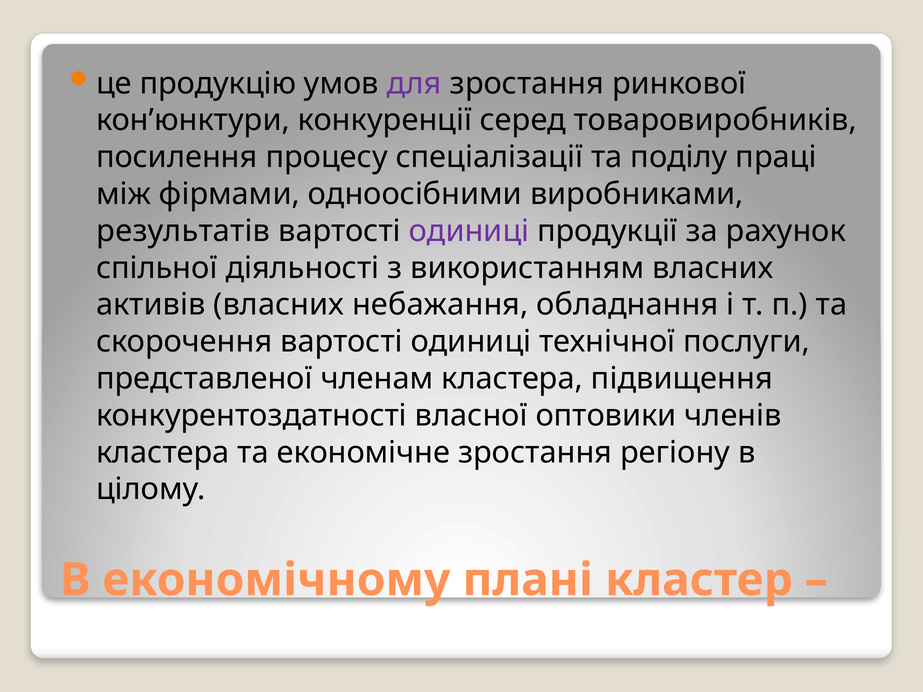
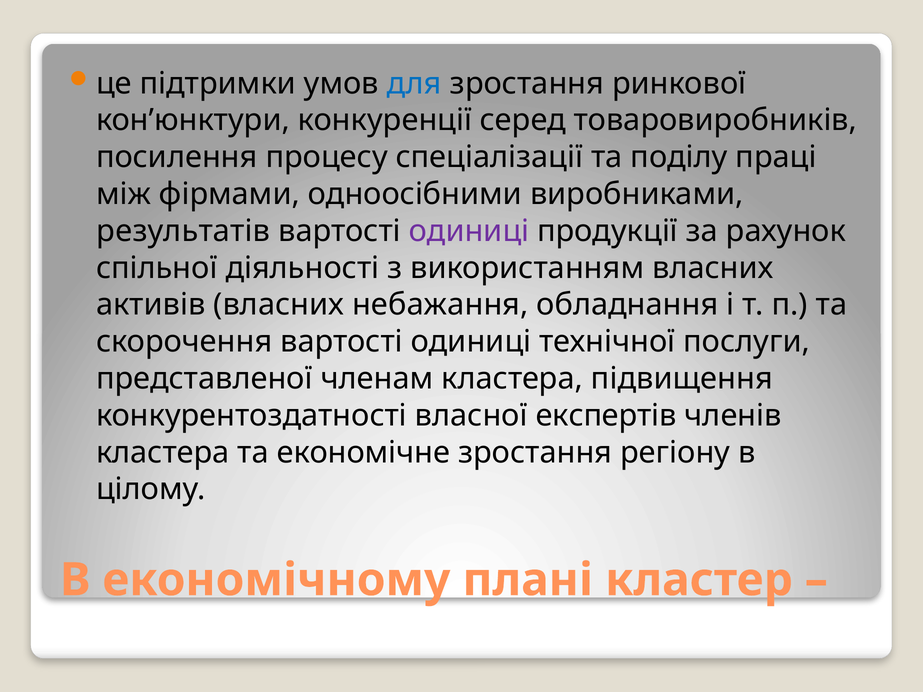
продукцію: продукцію -> підтримки (218, 83)
для colour: purple -> blue (414, 83)
оптовики: оптовики -> експертів (606, 416)
